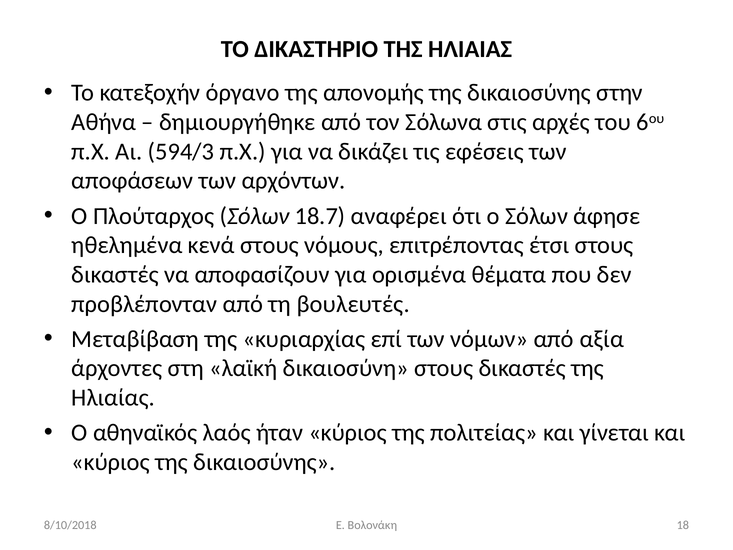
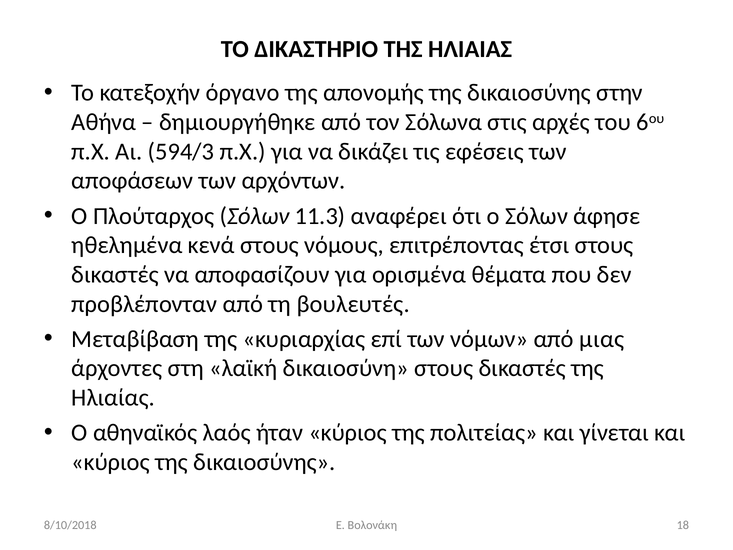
18.7: 18.7 -> 11.3 (320, 216)
αξία: αξία -> μιας (602, 339)
